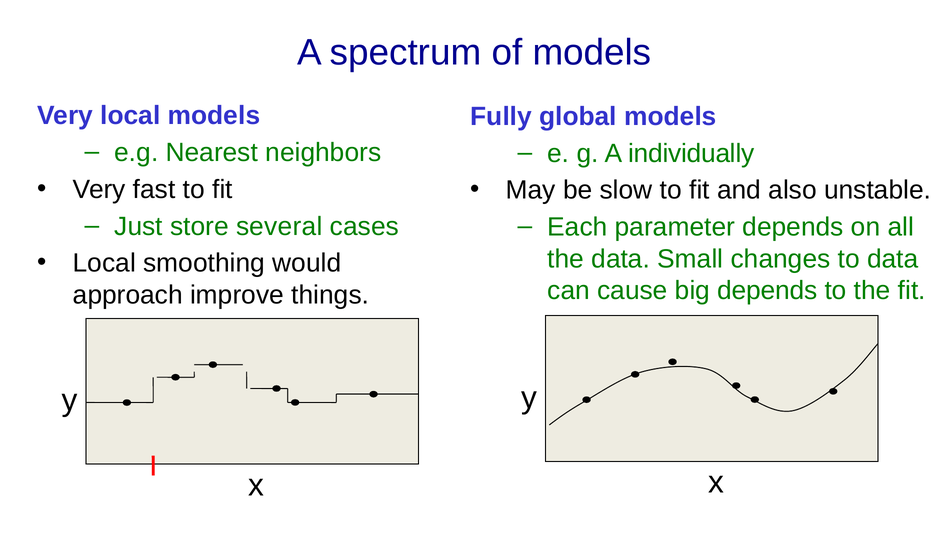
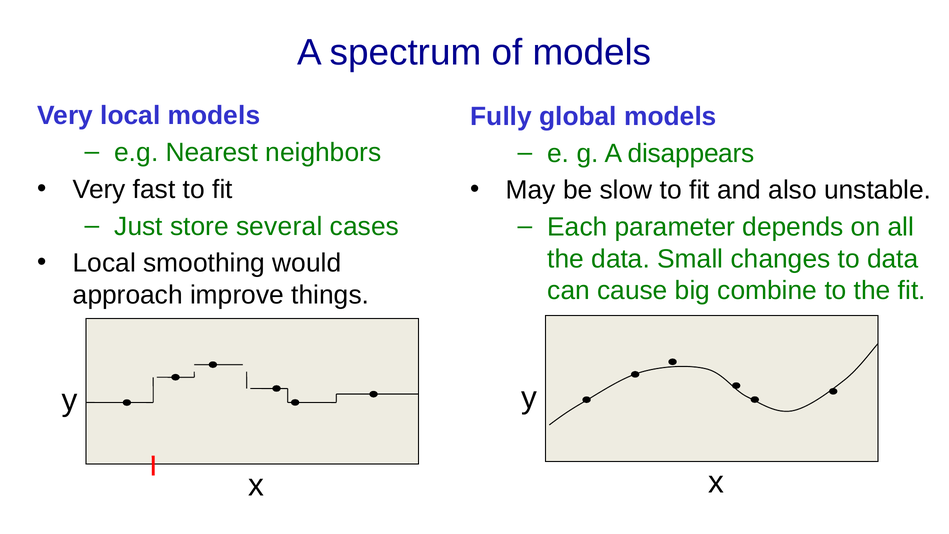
individually: individually -> disappears (691, 153)
big depends: depends -> combine (767, 291)
